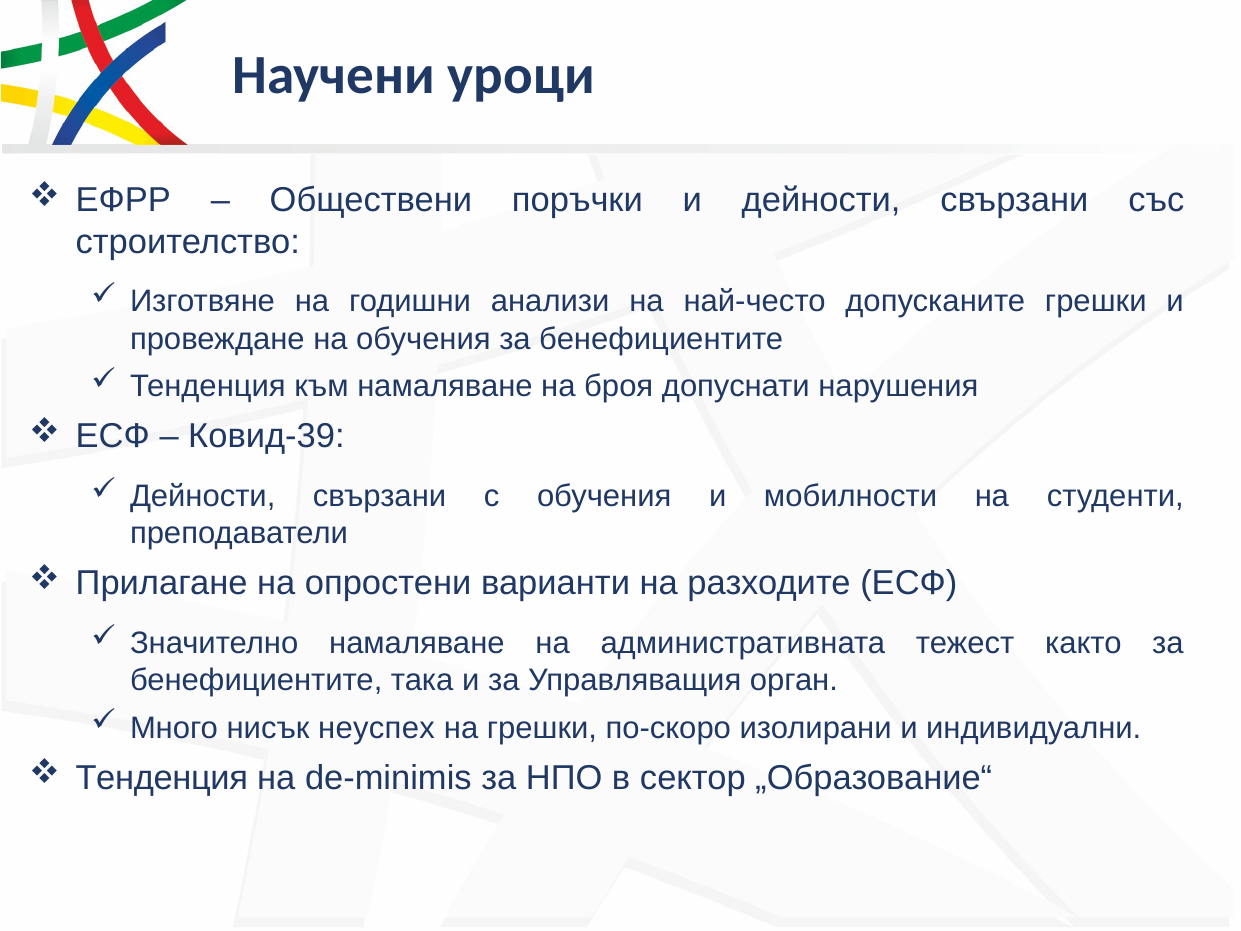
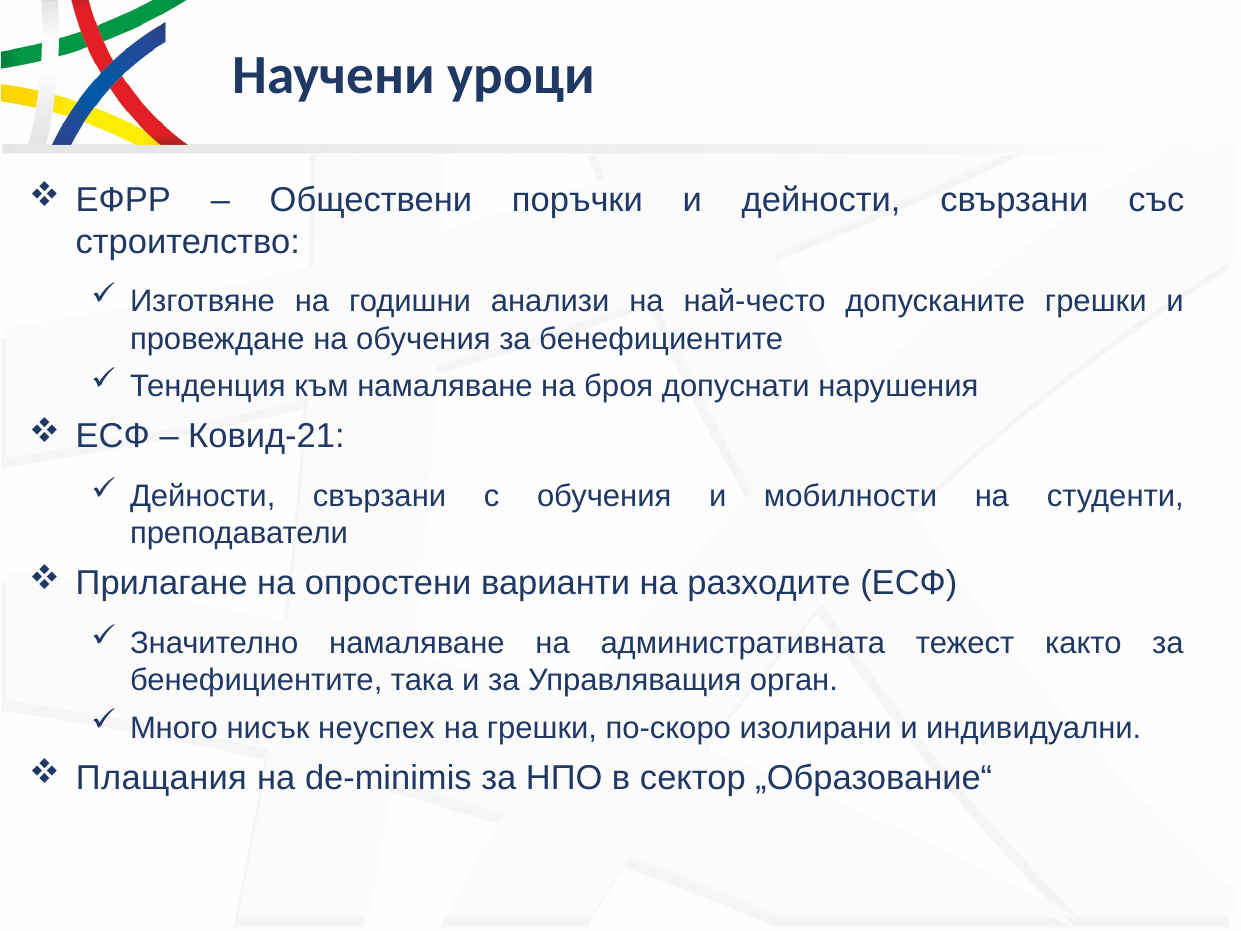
Ковид-39: Ковид-39 -> Ковид-21 (266, 436)
Тенденция: Тенденция -> Плащания (161, 778)
